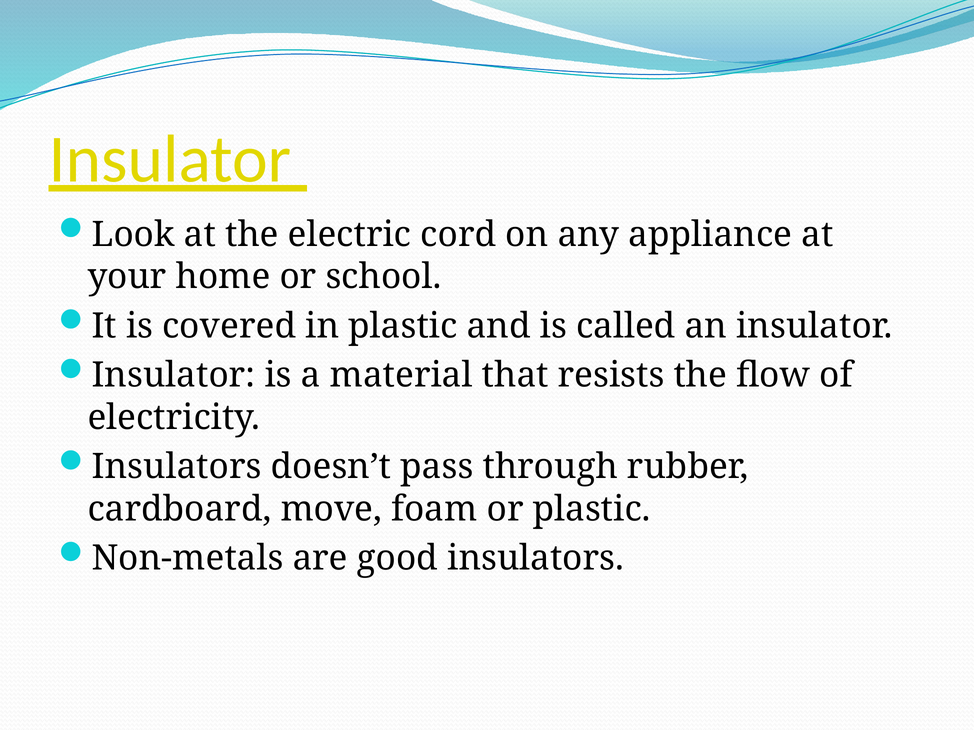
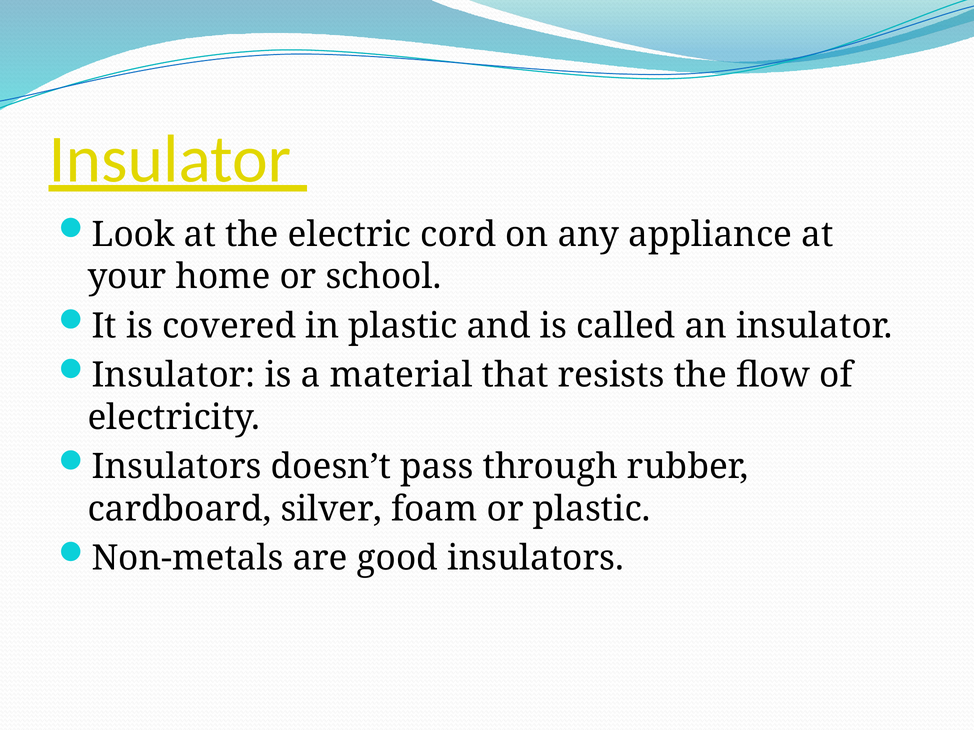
move: move -> silver (331, 509)
